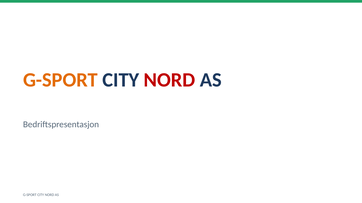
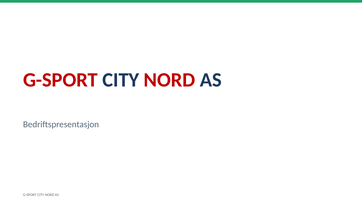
G-SPORT colour: orange -> red (60, 80)
